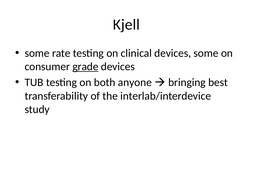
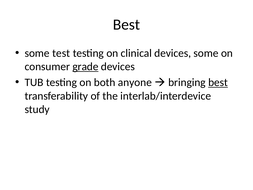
Kjell: Kjell -> Best (127, 24)
rate: rate -> test (61, 53)
best underline: none -> present (218, 82)
